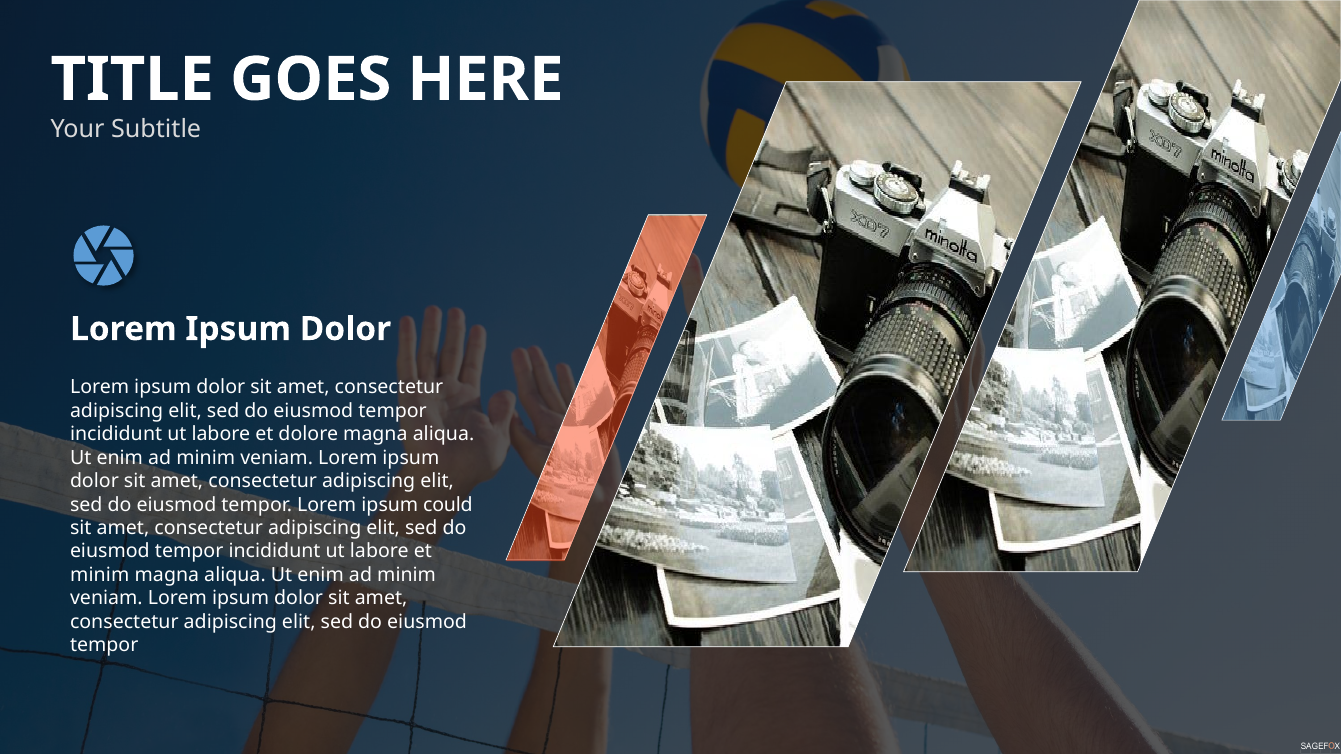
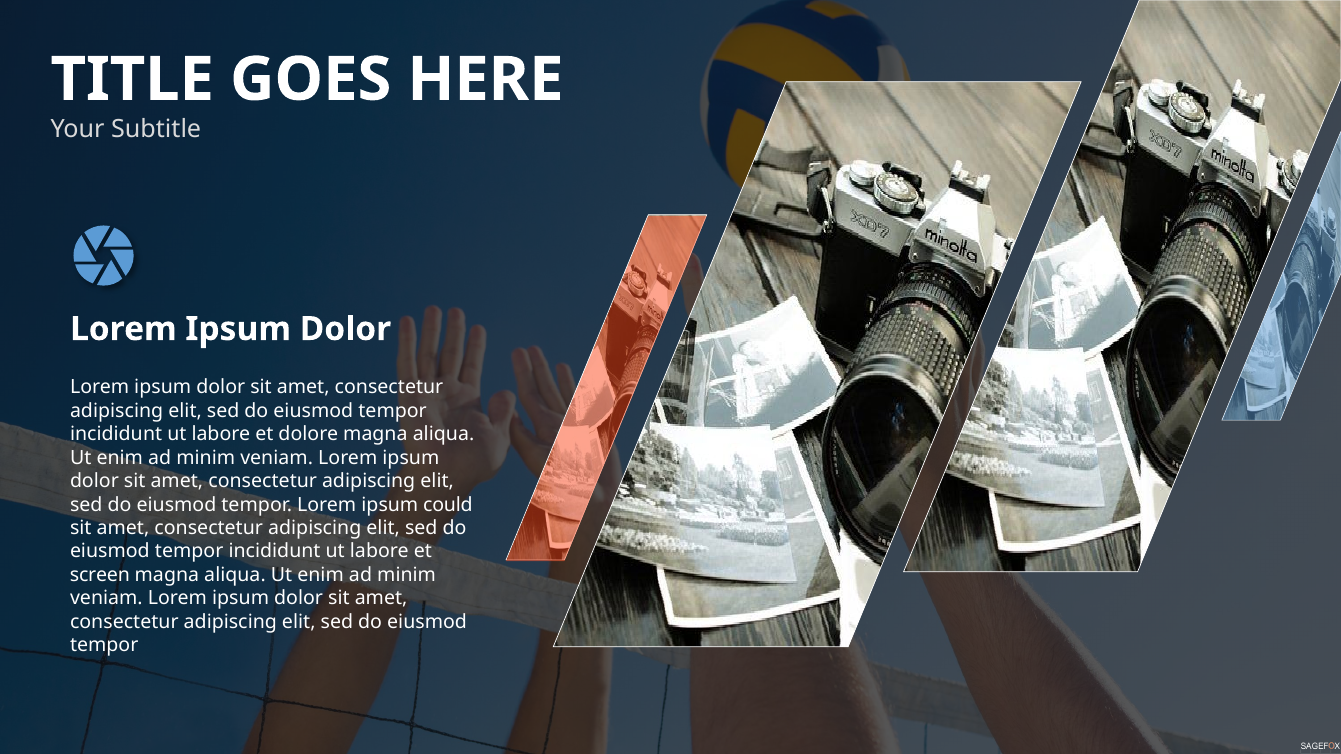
minim: minim -> screen (100, 575)
